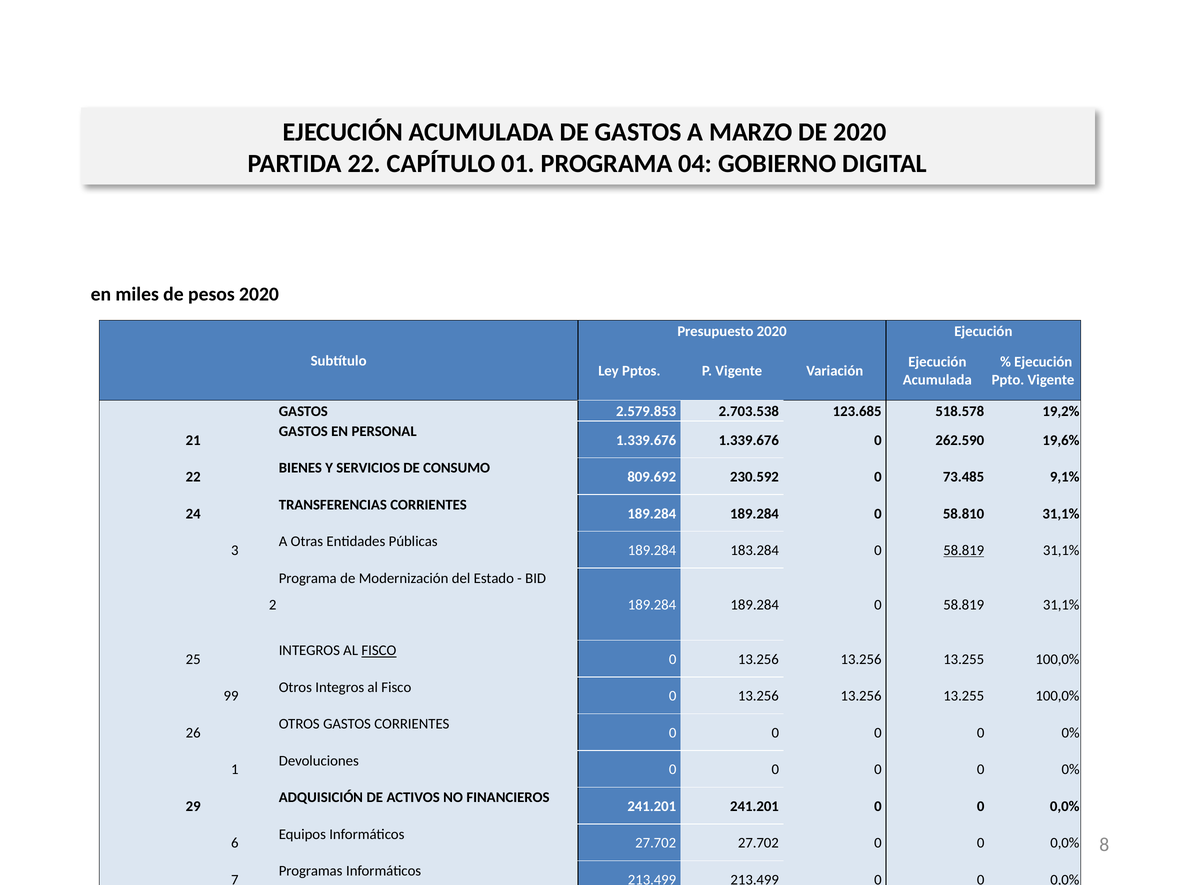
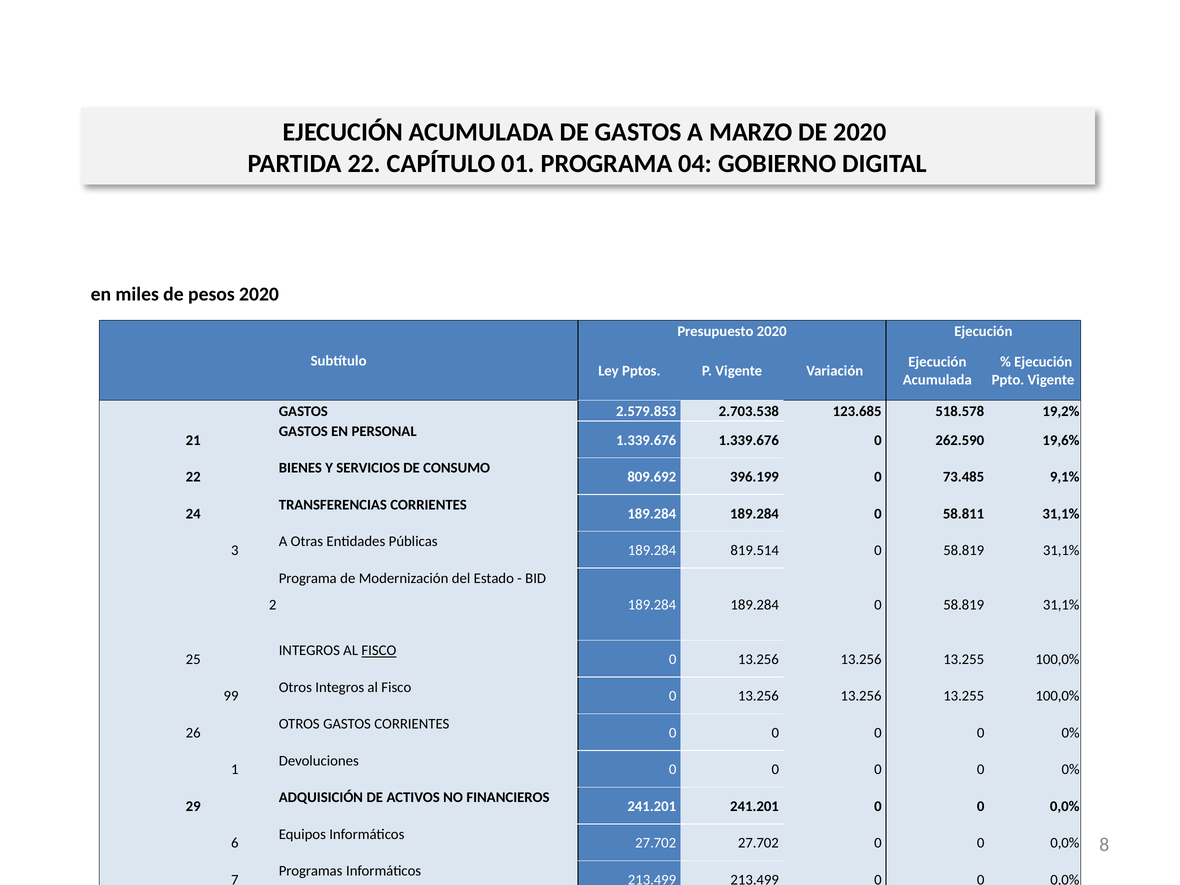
230.592: 230.592 -> 396.199 (754, 477)
58.810: 58.810 -> 58.811 (964, 514)
183.284: 183.284 -> 819.514 (755, 550)
58.819 underline: present -> none (964, 550)
